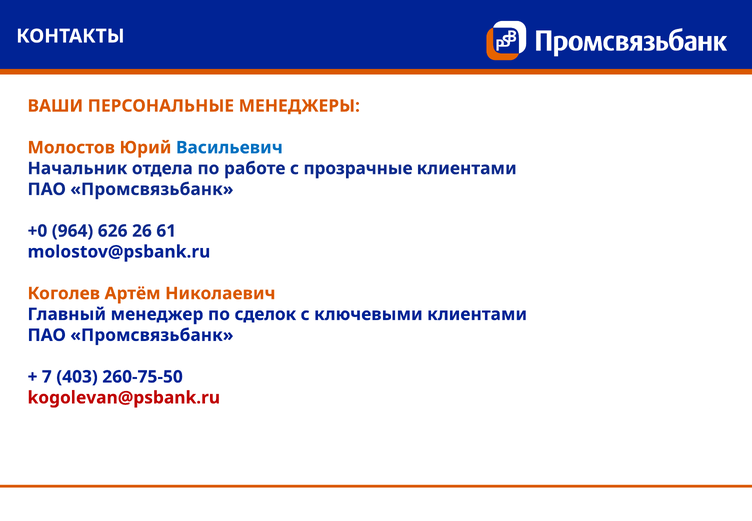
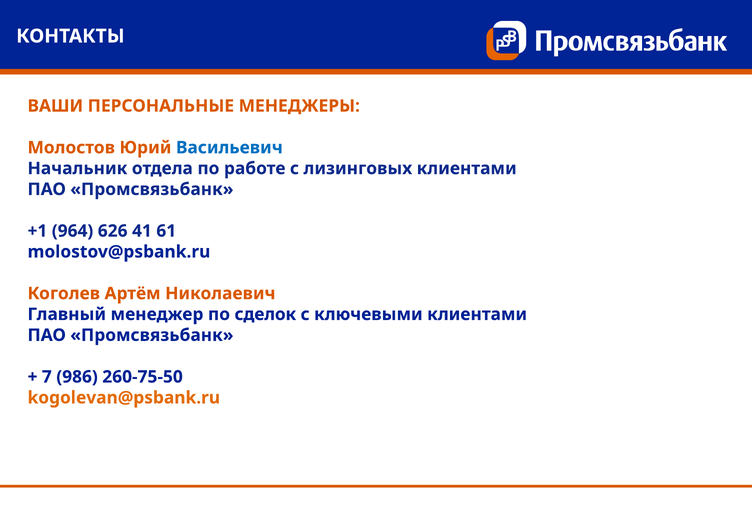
прозрачные: прозрачные -> лизинговых (358, 168)
+0: +0 -> +1 (37, 231)
26: 26 -> 41 (142, 231)
403: 403 -> 986 (77, 377)
kogolevan@psbank.ru colour: red -> orange (124, 397)
